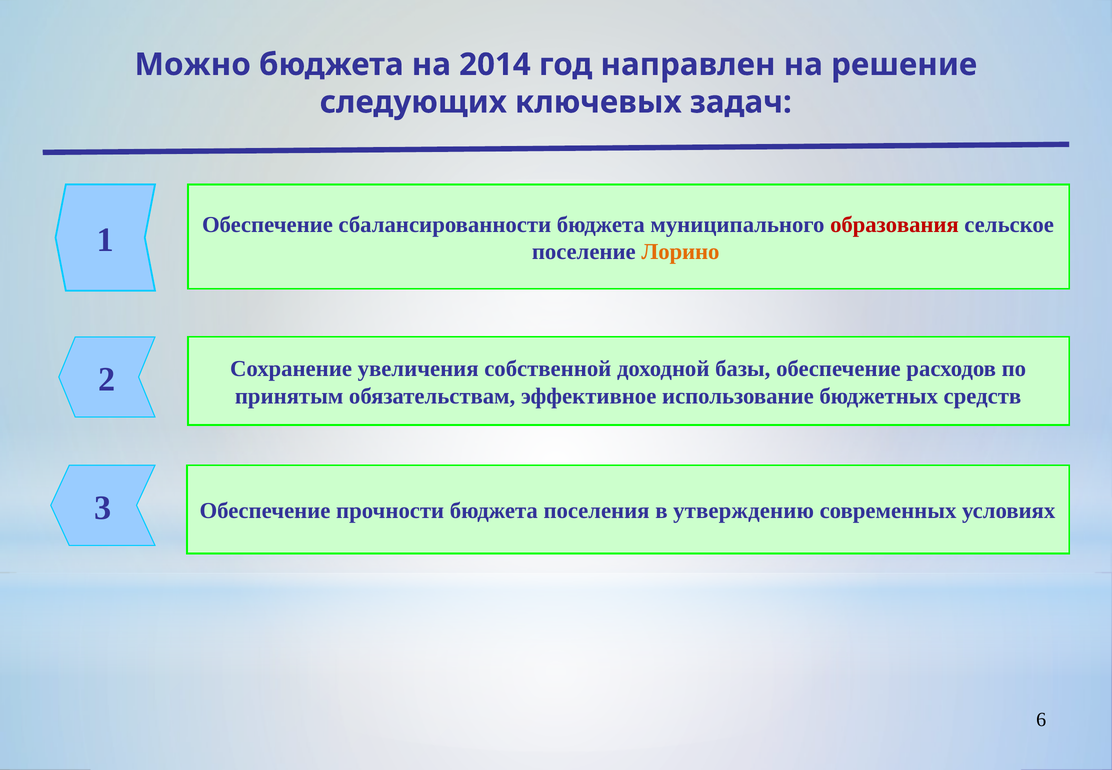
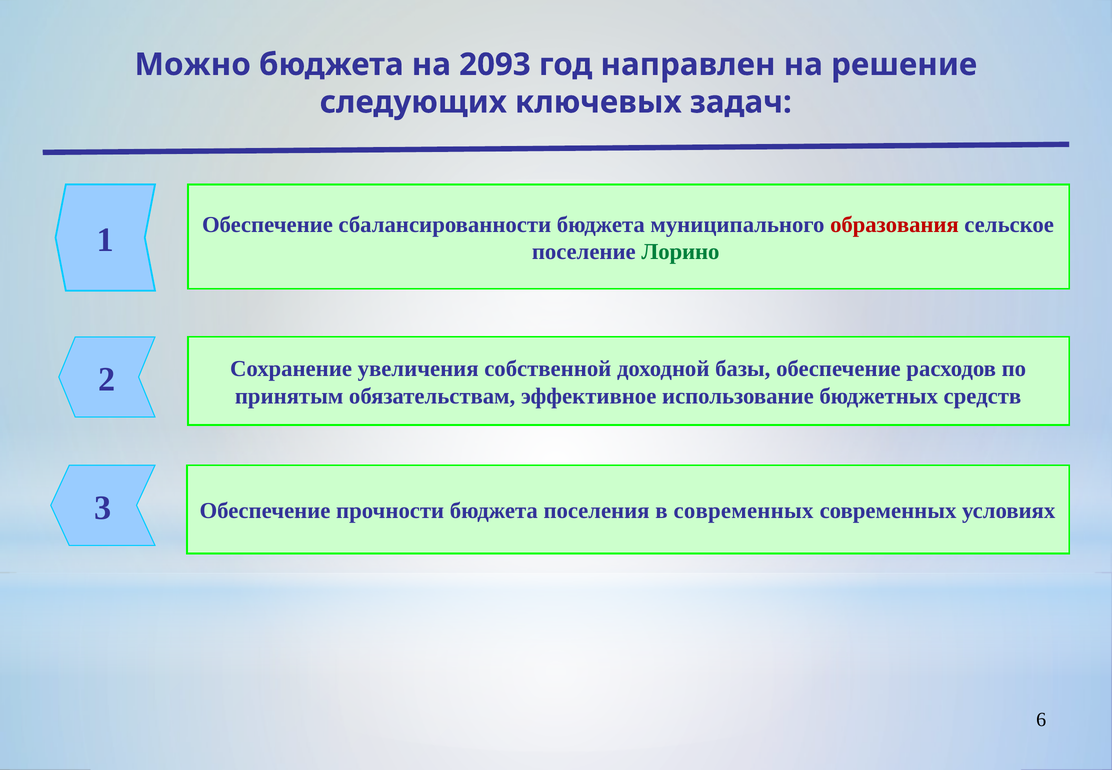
2014: 2014 -> 2093 (495, 65)
Лорино colour: orange -> green (680, 252)
в утверждению: утверждению -> современных (744, 511)
